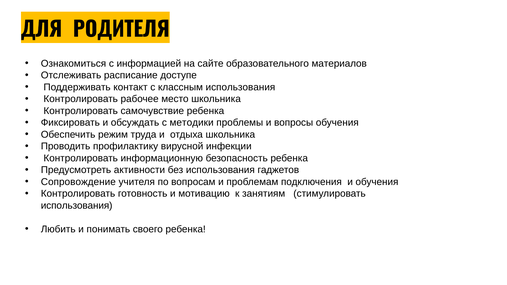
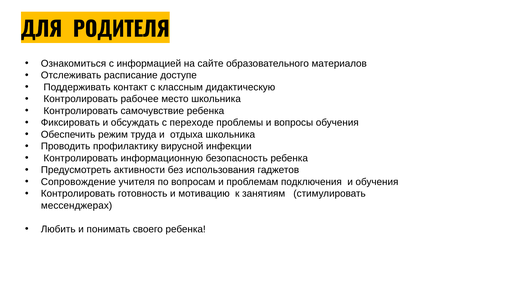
классным использования: использования -> дидактическую (240, 87)
методики: методики -> переходе (192, 123)
использования: использования -> мессенджерах (77, 206)
